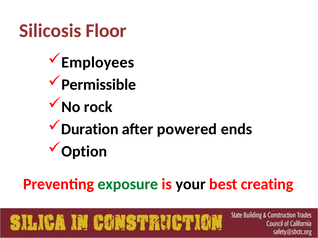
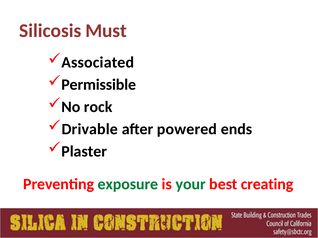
Floor: Floor -> Must (106, 31)
Employees: Employees -> Associated (98, 63)
Duration: Duration -> Drivable (90, 129)
Option: Option -> Plaster (84, 152)
your colour: black -> green (191, 184)
